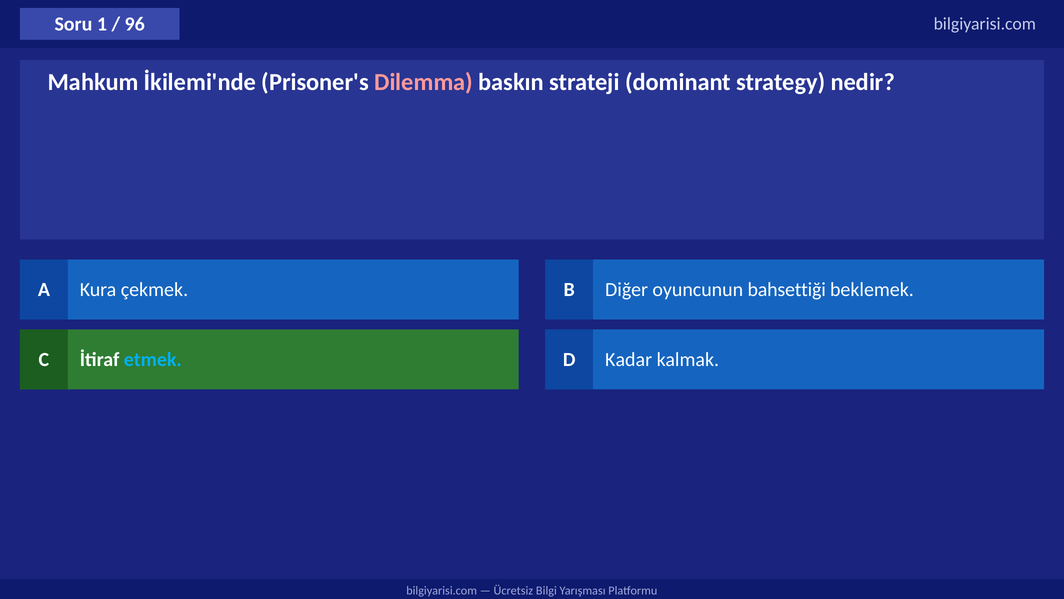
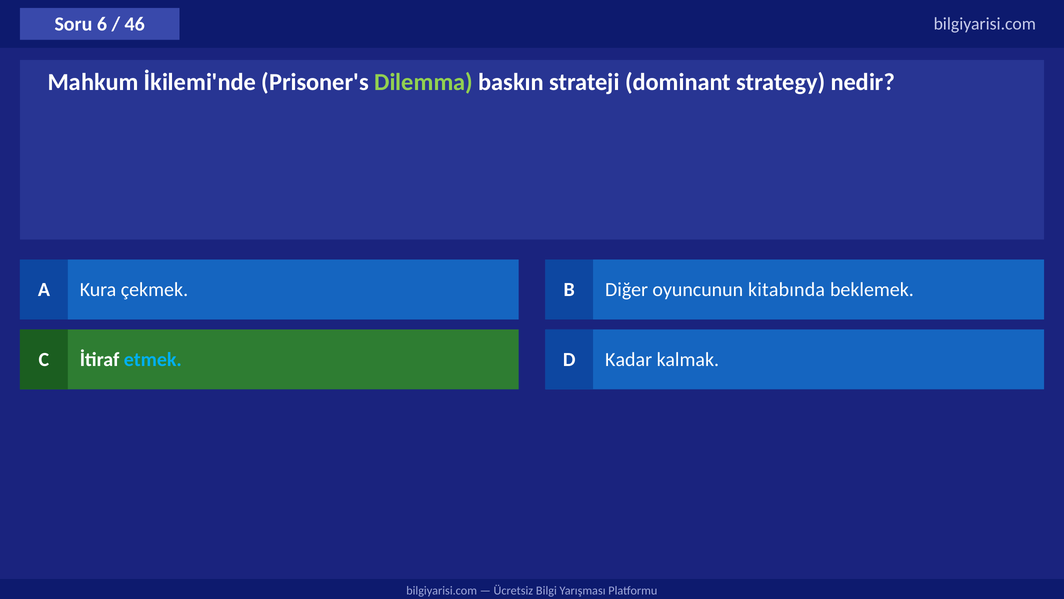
1: 1 -> 6 (102, 24)
96: 96 -> 46 (135, 24)
Dilemma colour: pink -> light green (424, 82)
bahsettiği: bahsettiği -> kitabında (786, 290)
